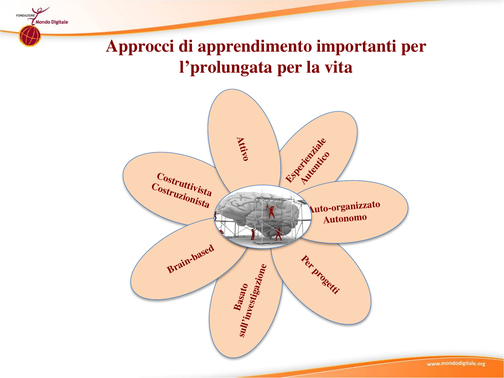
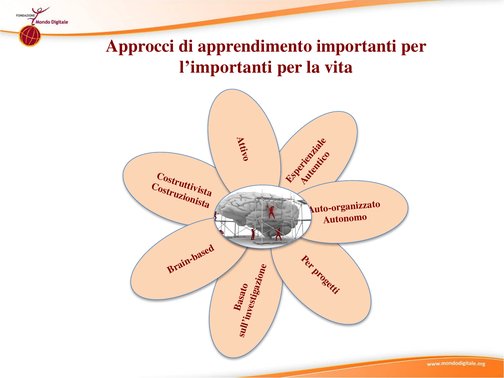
l’prolungata: l’prolungata -> l’importanti (226, 67)
